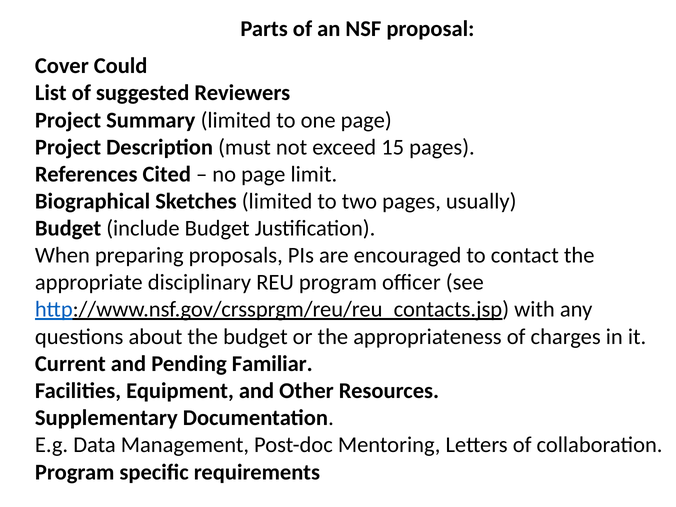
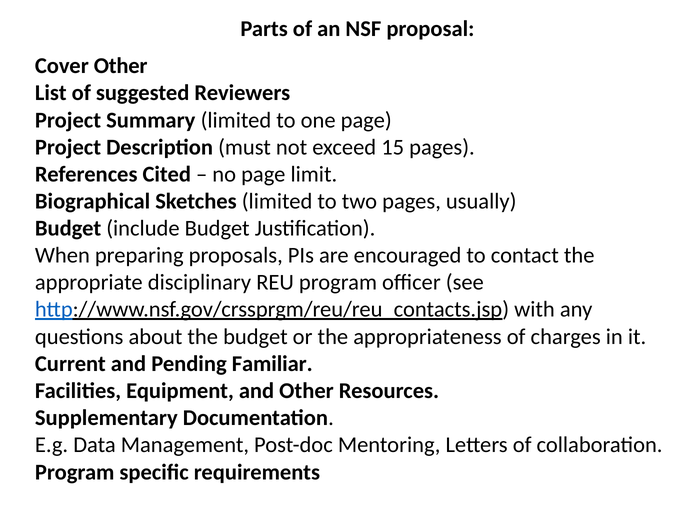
Cover Could: Could -> Other (121, 66)
